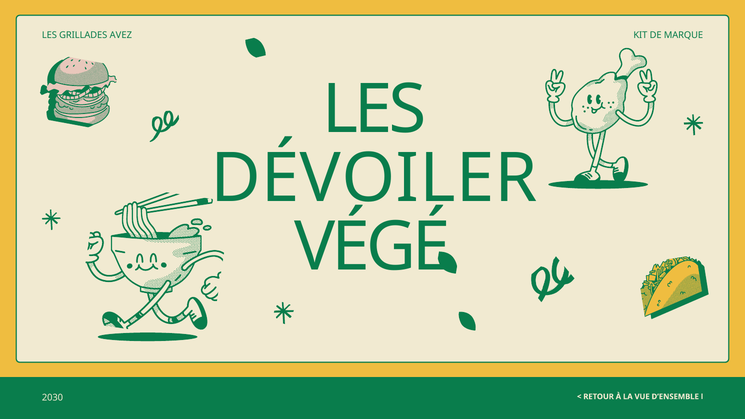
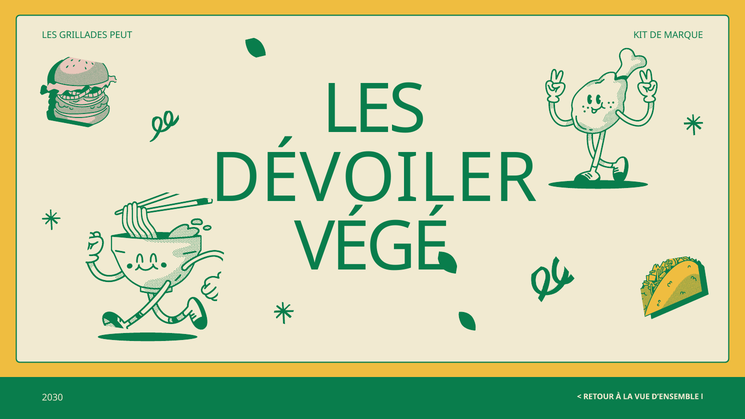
AVEZ: AVEZ -> PEUT (121, 35)
